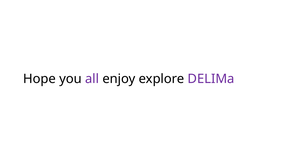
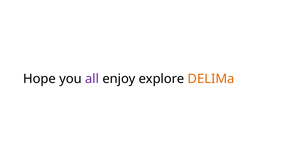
DELIMa colour: purple -> orange (211, 79)
